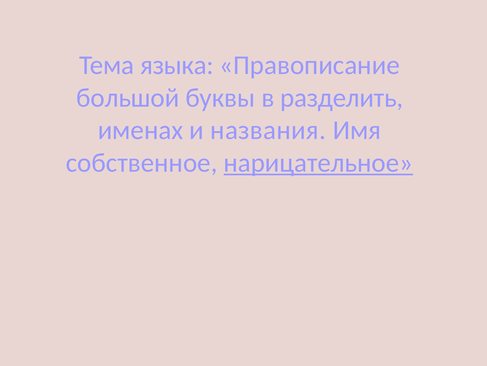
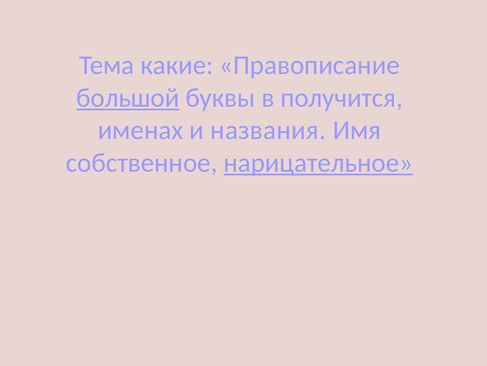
языка: языка -> какие (177, 65)
большой underline: none -> present (128, 98)
разделить: разделить -> получится (342, 98)
